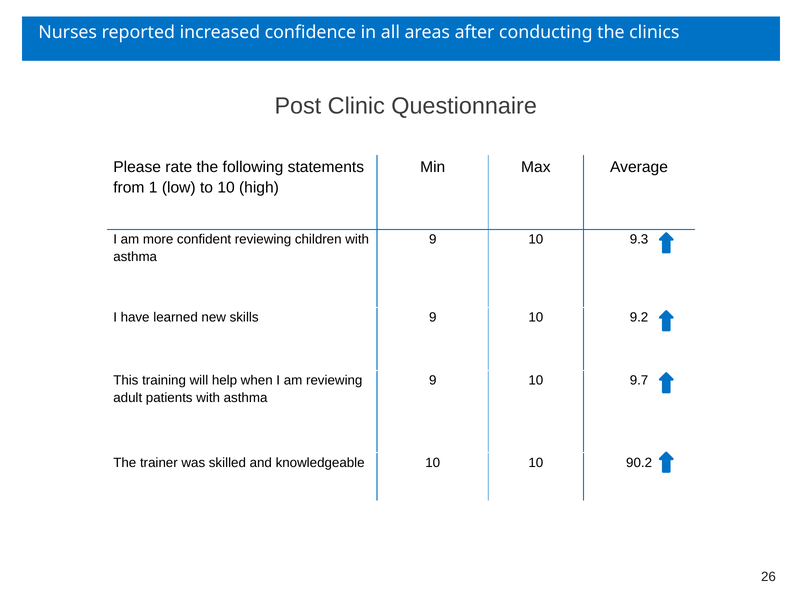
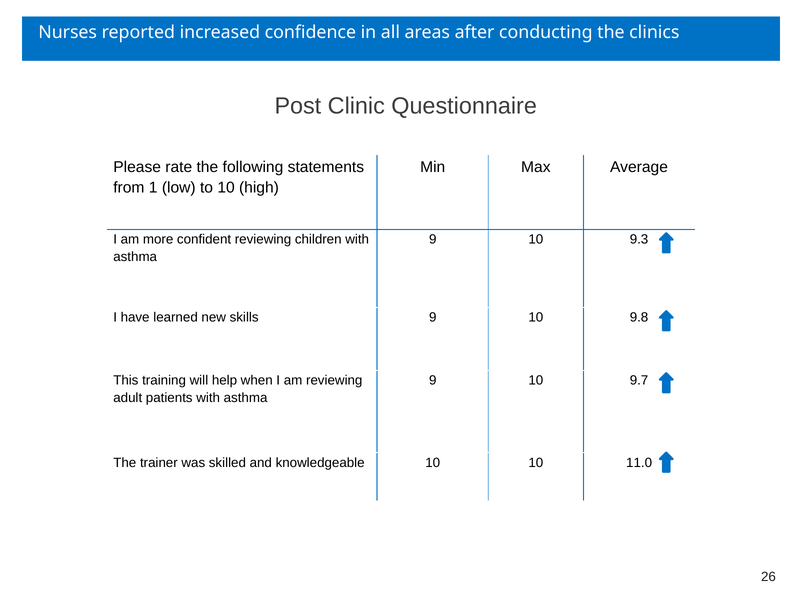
9.2: 9.2 -> 9.8 (639, 317)
90.2: 90.2 -> 11.0 (639, 462)
